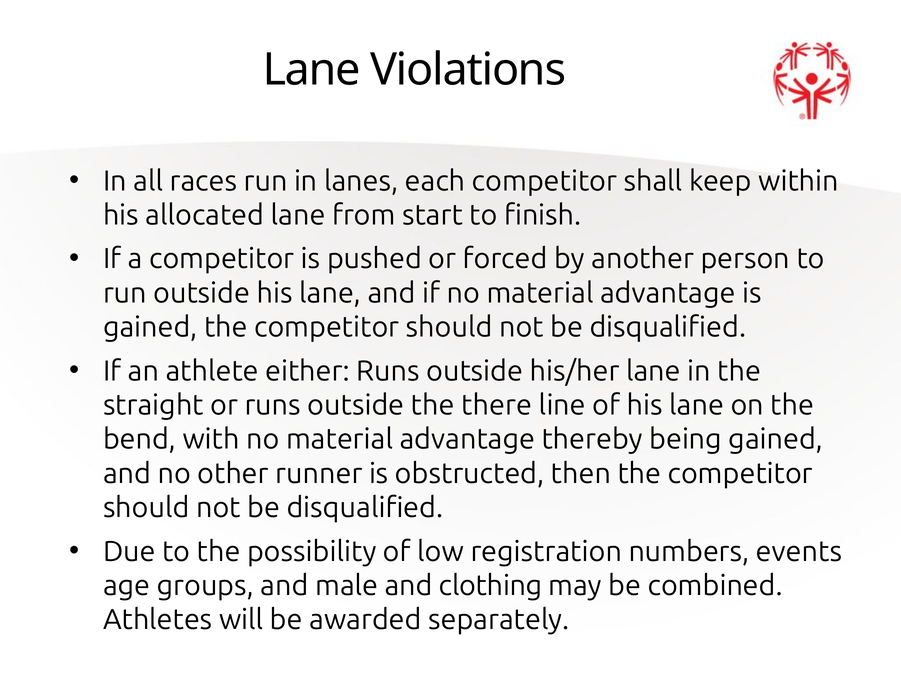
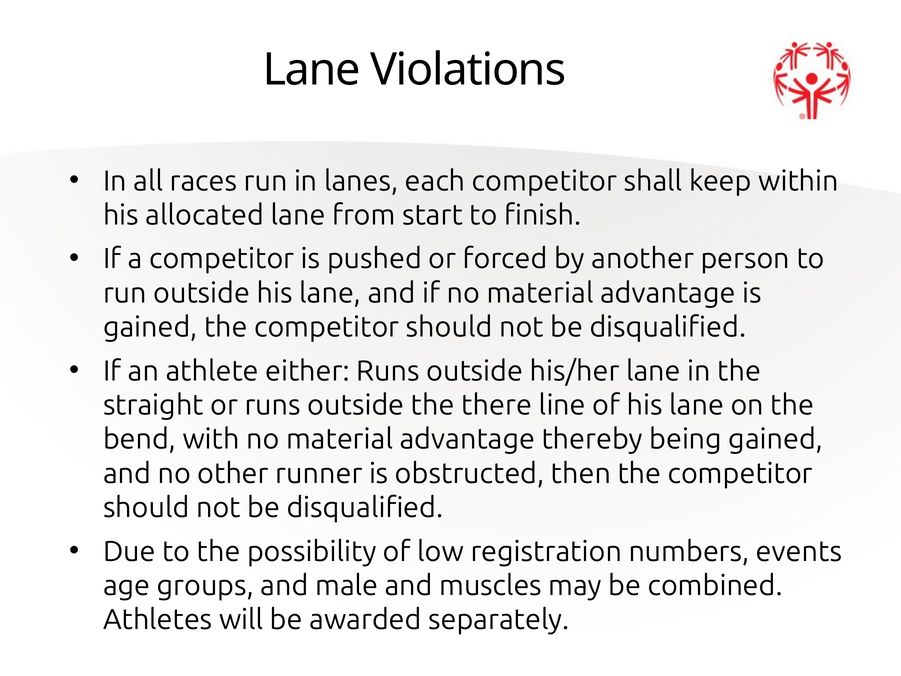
clothing: clothing -> muscles (491, 585)
